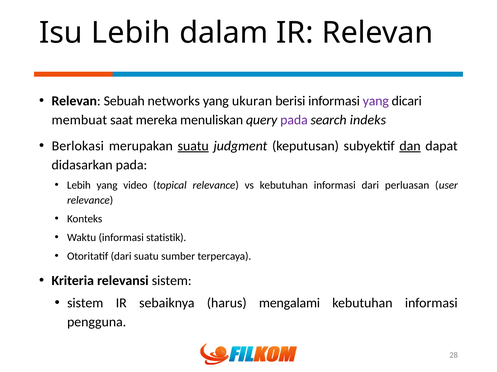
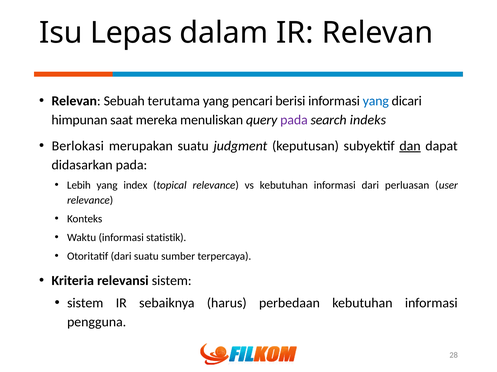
Isu Lebih: Lebih -> Lepas (131, 33)
networks: networks -> terutama (174, 101)
ukuran: ukuran -> pencari (252, 101)
yang colour: purple -> blue (376, 101)
membuat: membuat -> himpunan (79, 120)
suatu underline: present -> none (193, 146)
video: video -> index (135, 185)
mengalami: mengalami -> perbedaan (289, 304)
